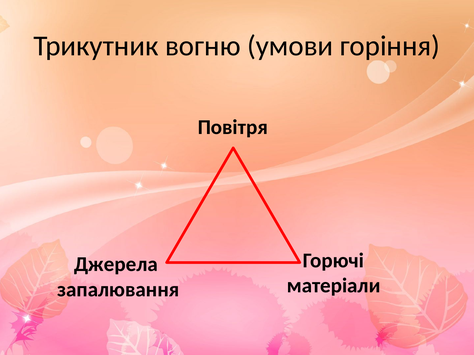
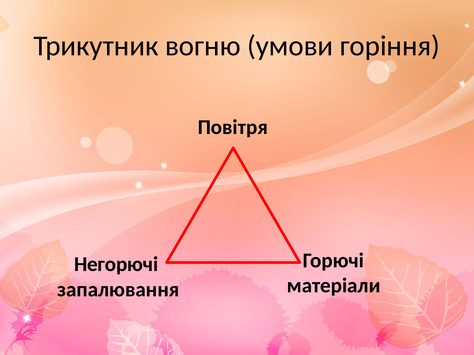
Джерела: Джерела -> Негорючі (116, 265)
